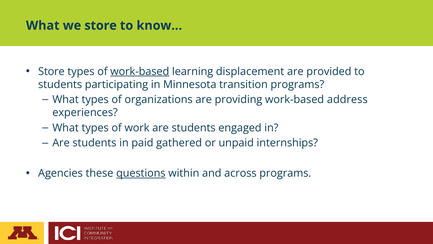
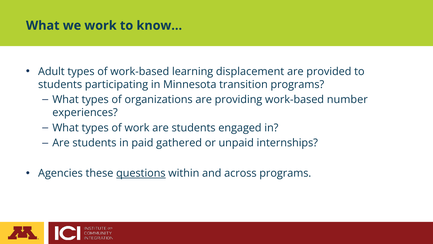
we store: store -> work (101, 26)
Store: Store -> Adult (51, 71)
work-based underline: present -> none (140, 71)
address: address -> number (347, 99)
